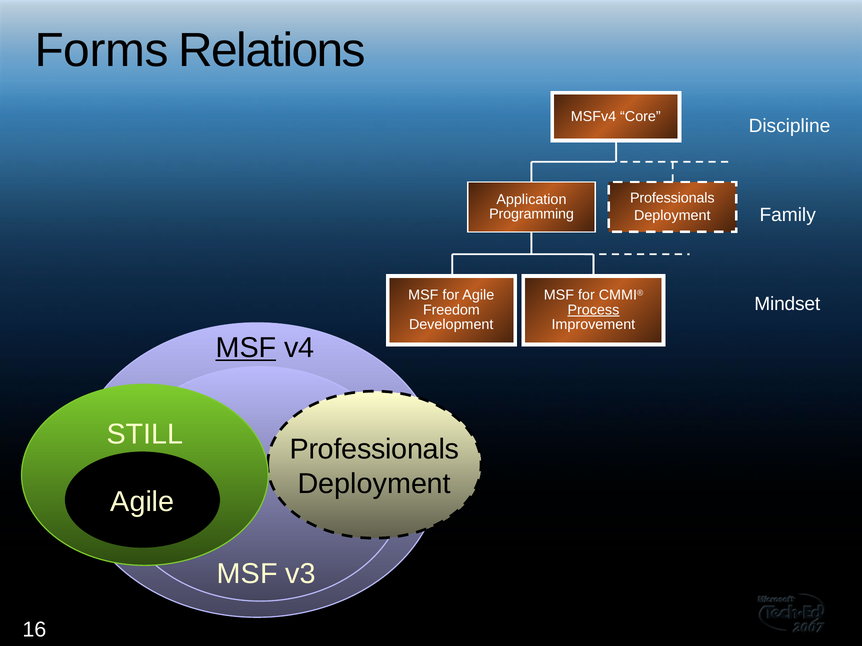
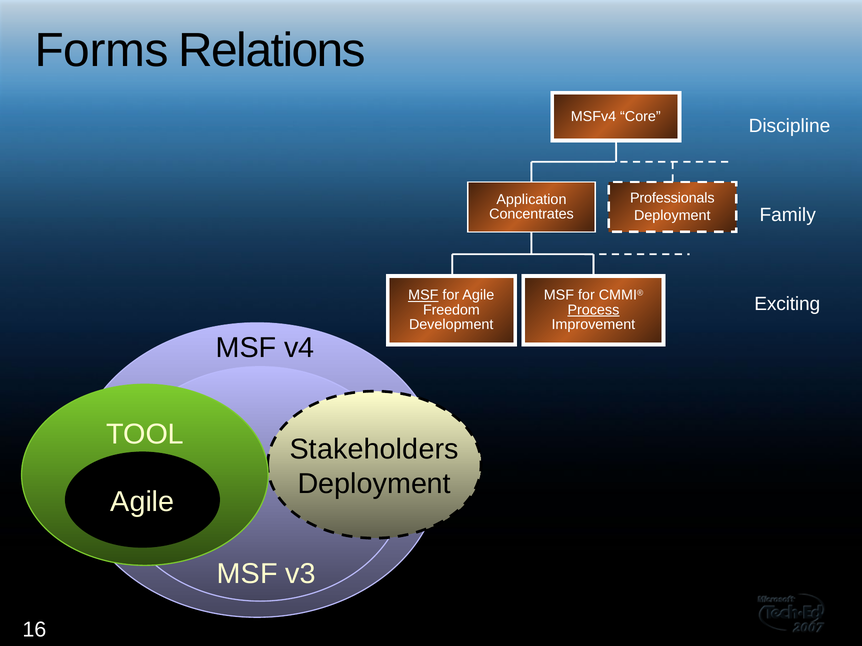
Programming: Programming -> Concentrates (531, 214)
MSF underline: none -> present (423, 295)
Mindset: Mindset -> Exciting (787, 304)
MSF underline: present -> none (246, 348)
STILL: STILL -> TOOL (145, 435)
Professionals: Professionals -> Stakeholders (374, 450)
